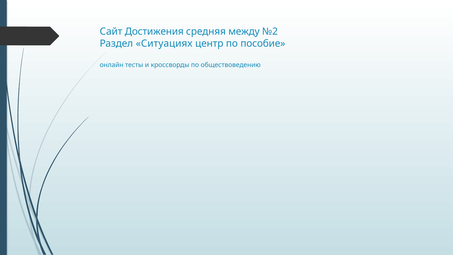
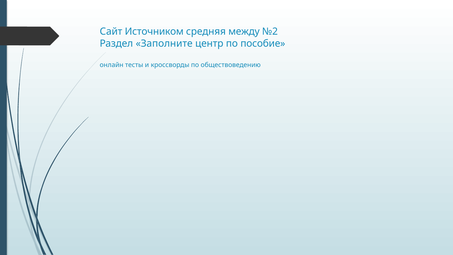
Достижения: Достижения -> Источником (154, 32)
Ситуациях: Ситуациях -> Заполните (164, 43)
